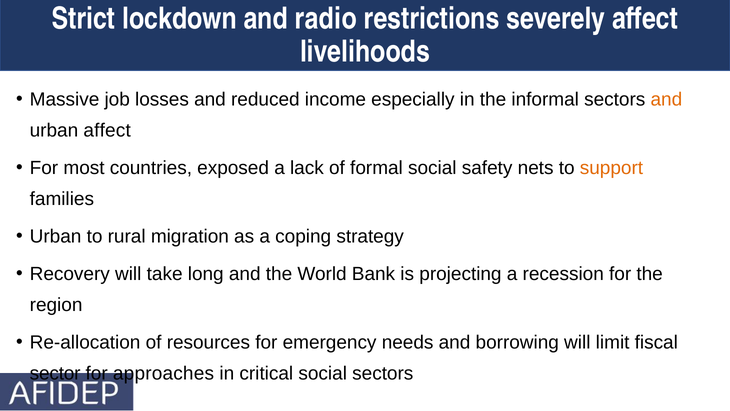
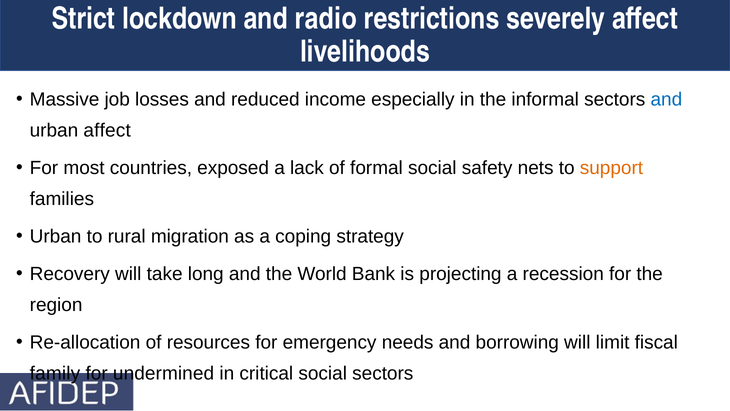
and colour: orange -> blue (666, 99)
sector: sector -> family (55, 373)
approaches: approaches -> undermined (164, 373)
